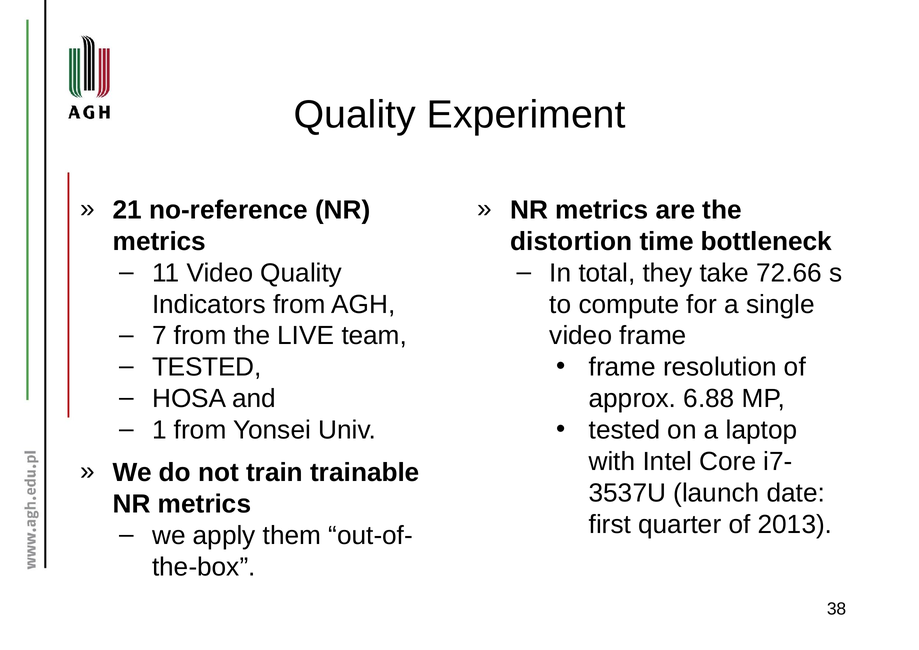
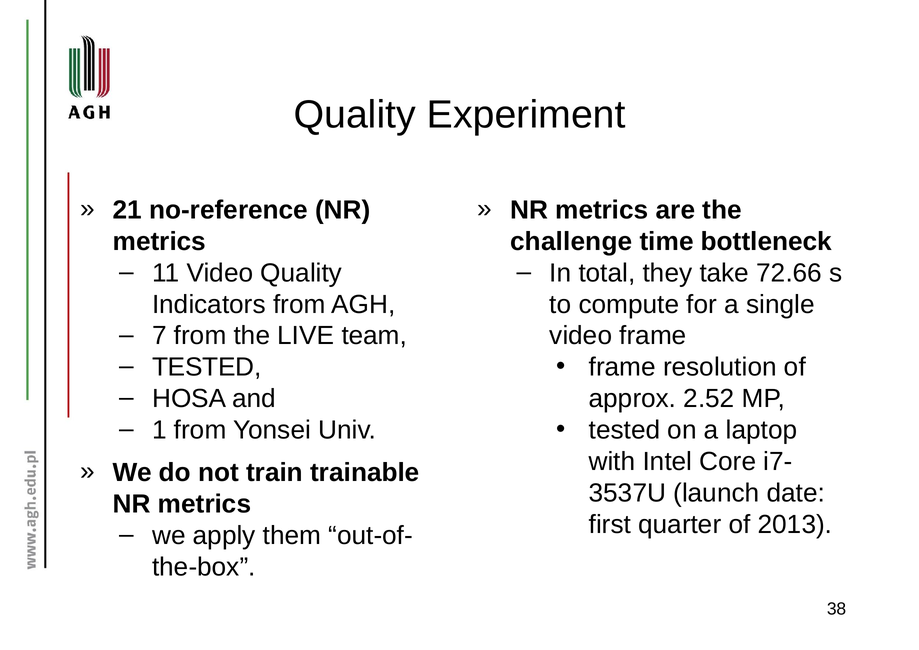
distortion: distortion -> challenge (571, 241)
6.88: 6.88 -> 2.52 (709, 399)
